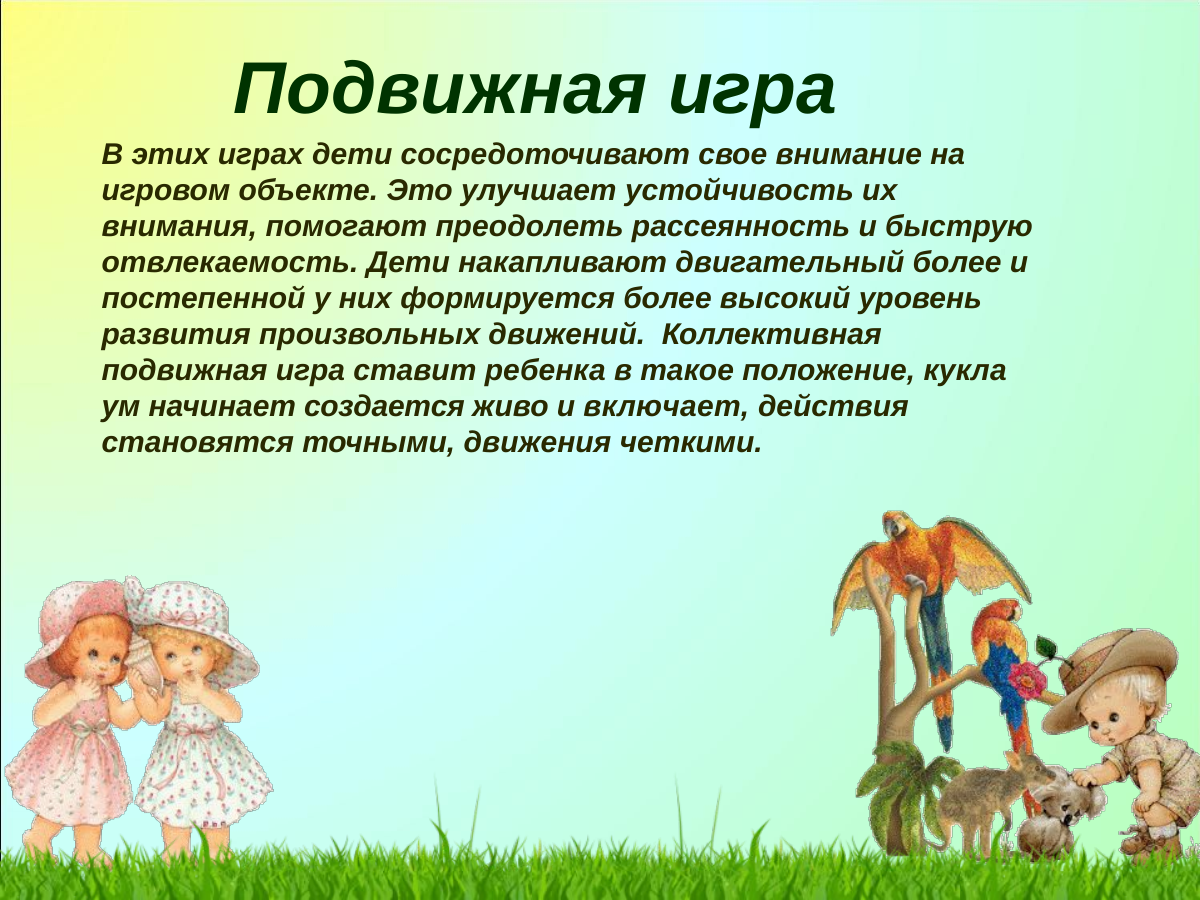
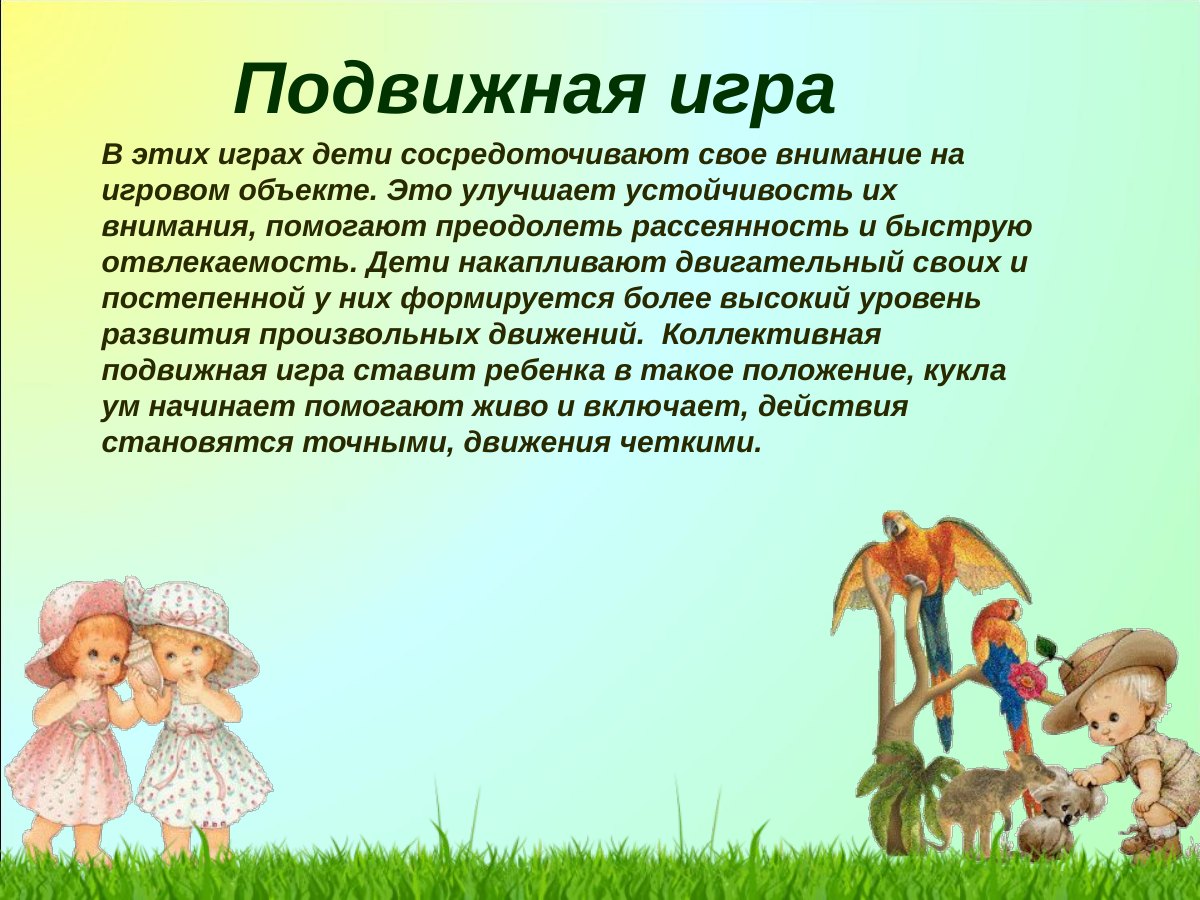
двигательный более: более -> своих (957, 263)
начинает создается: создается -> помогают (384, 407)
